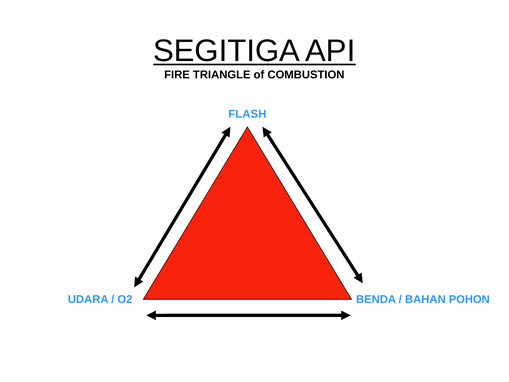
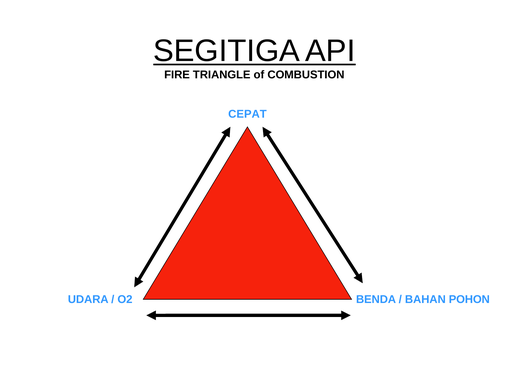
FLASH: FLASH -> CEPAT (247, 114)
